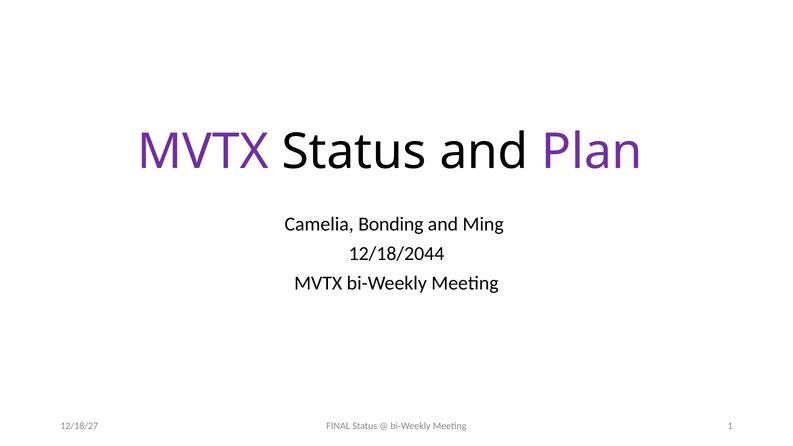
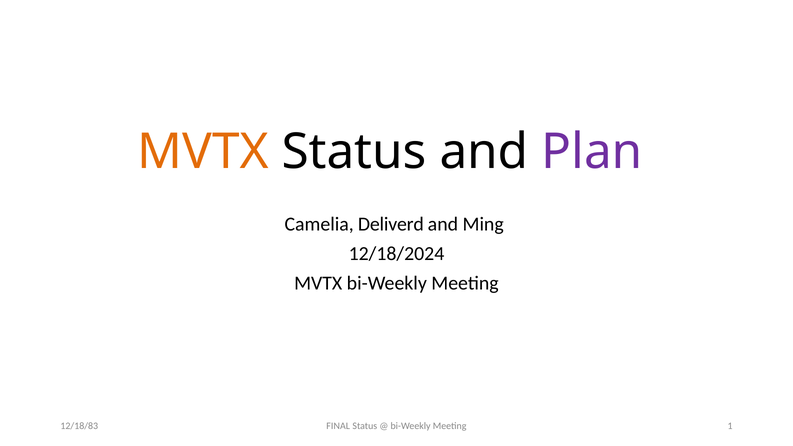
MVTX colour: purple -> orange (203, 152)
Bonding: Bonding -> Deliverd (391, 224)
12/18/2044: 12/18/2044 -> 12/18/2024 (396, 254)
12/18/27: 12/18/27 -> 12/18/83 (79, 426)
